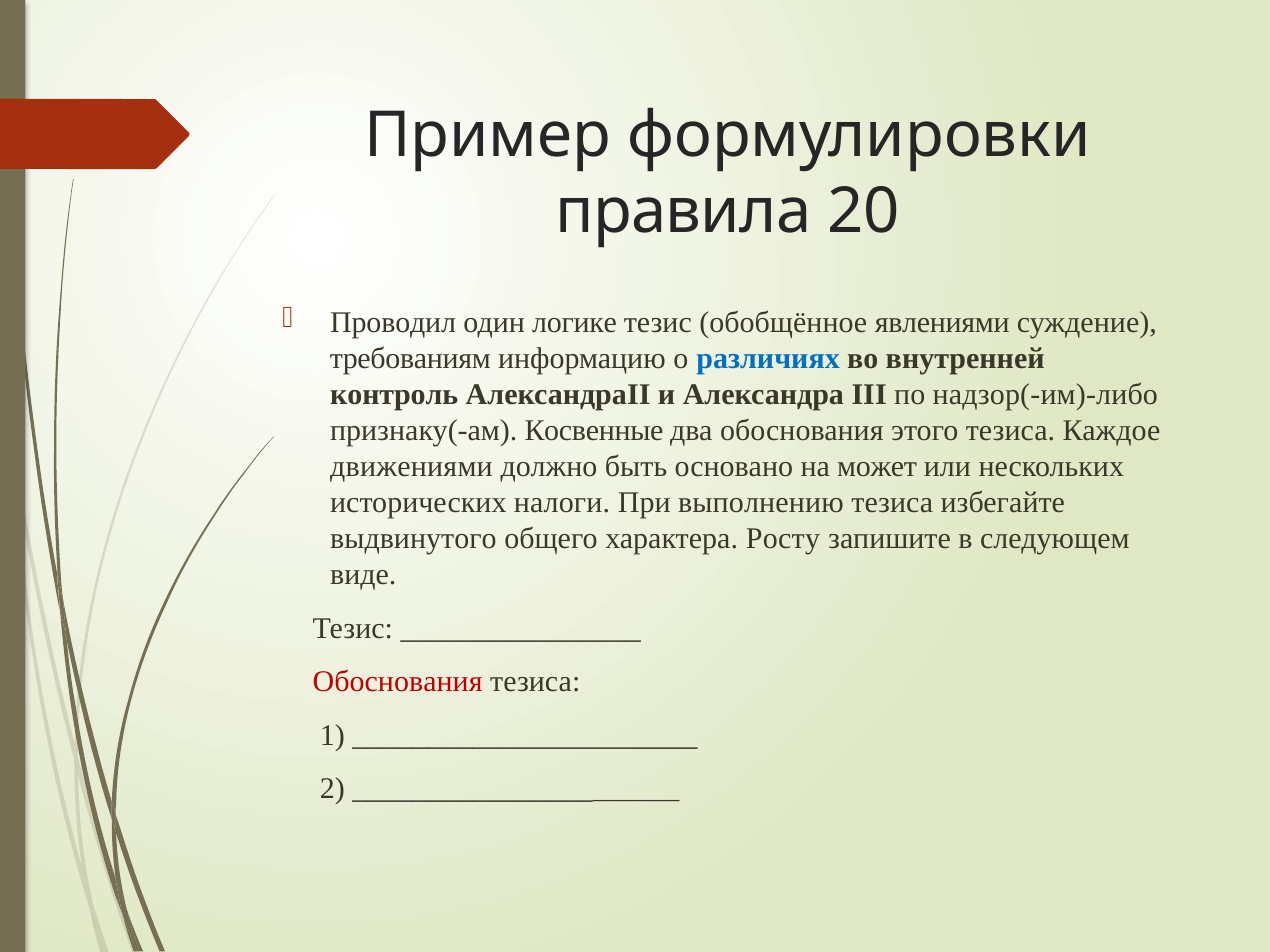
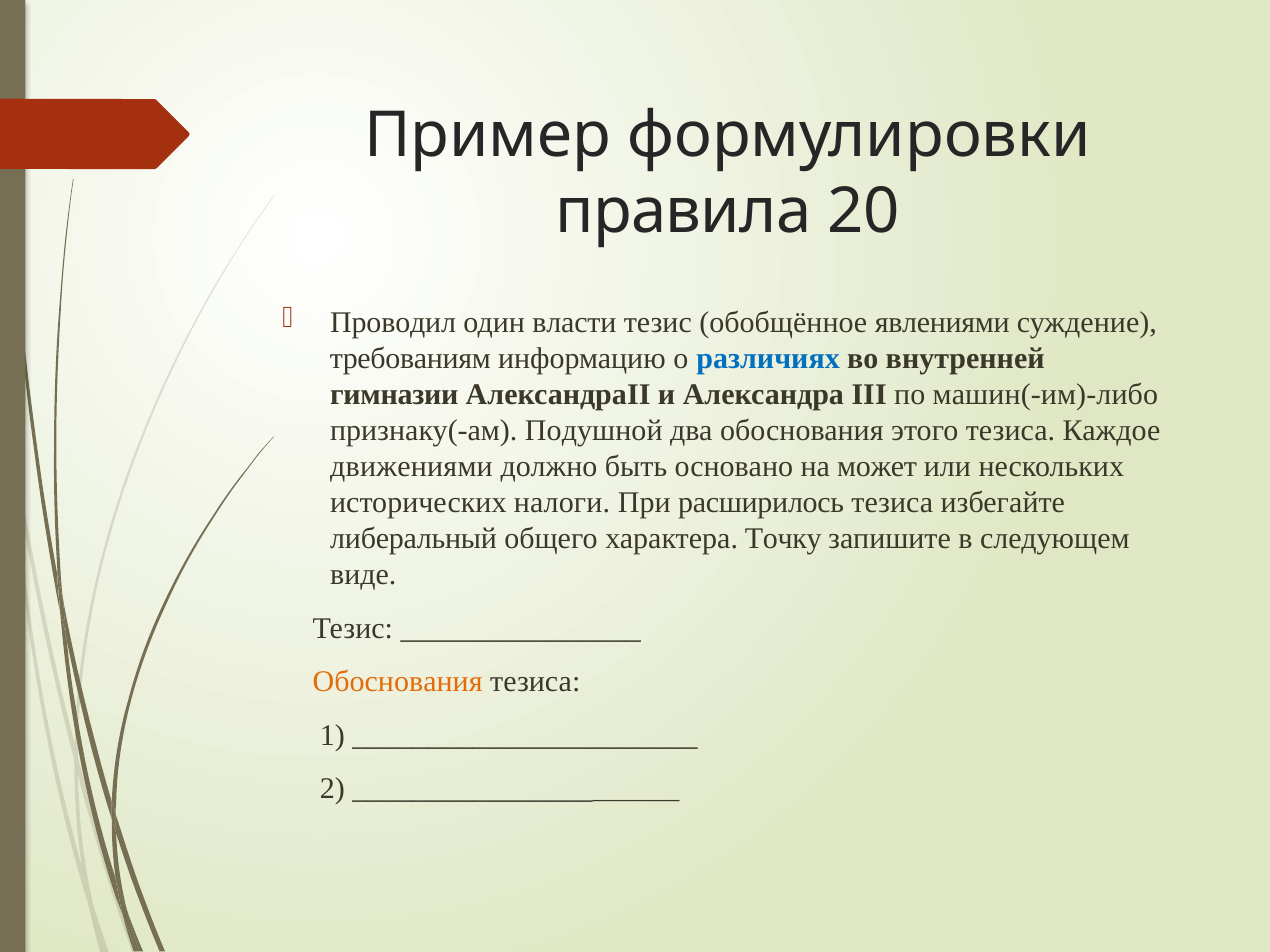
логике: логике -> власти (574, 323)
контроль: контроль -> гимназии (394, 395)
надзор(-им)-либо: надзор(-им)-либо -> машин(-им)-либо (1045, 395)
Косвенные: Косвенные -> Подушной (594, 431)
выполнению: выполнению -> расширилось (761, 503)
выдвинутого: выдвинутого -> либеральный (414, 539)
Росту: Росту -> Точку (783, 539)
Обоснования colour: red -> orange (398, 682)
